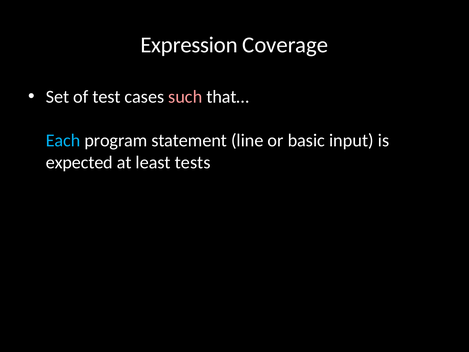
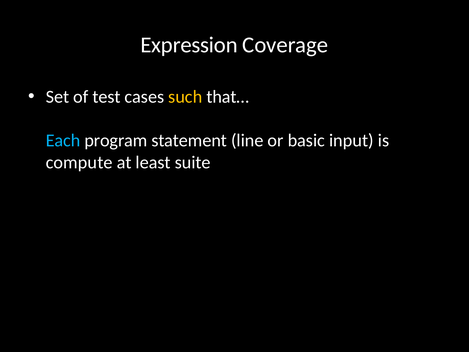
such colour: pink -> yellow (185, 97)
expected: expected -> compute (79, 162)
tests: tests -> suite (193, 162)
